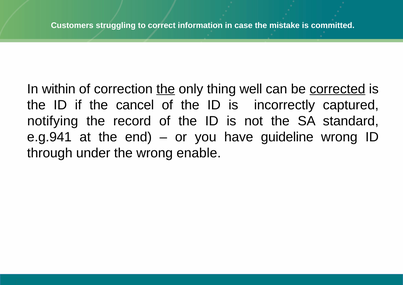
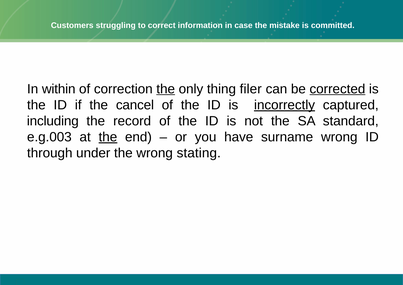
well: well -> filer (251, 89)
incorrectly underline: none -> present (285, 105)
notifying: notifying -> including (53, 121)
e.g.941: e.g.941 -> e.g.003 (49, 137)
the underline: none -> present (108, 137)
guideline: guideline -> surname (287, 137)
enable: enable -> stating (199, 153)
